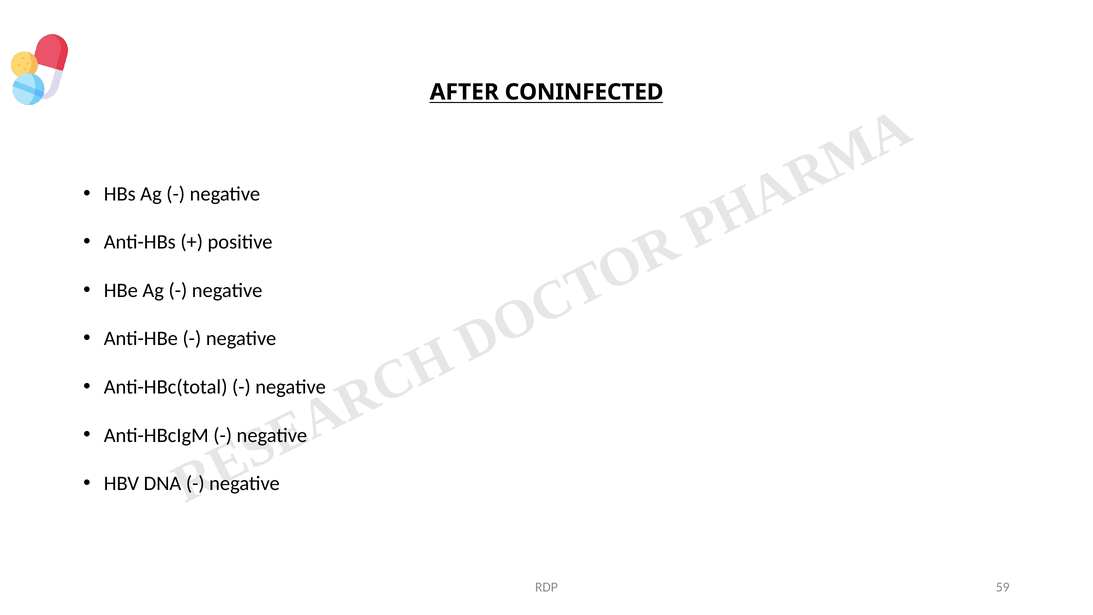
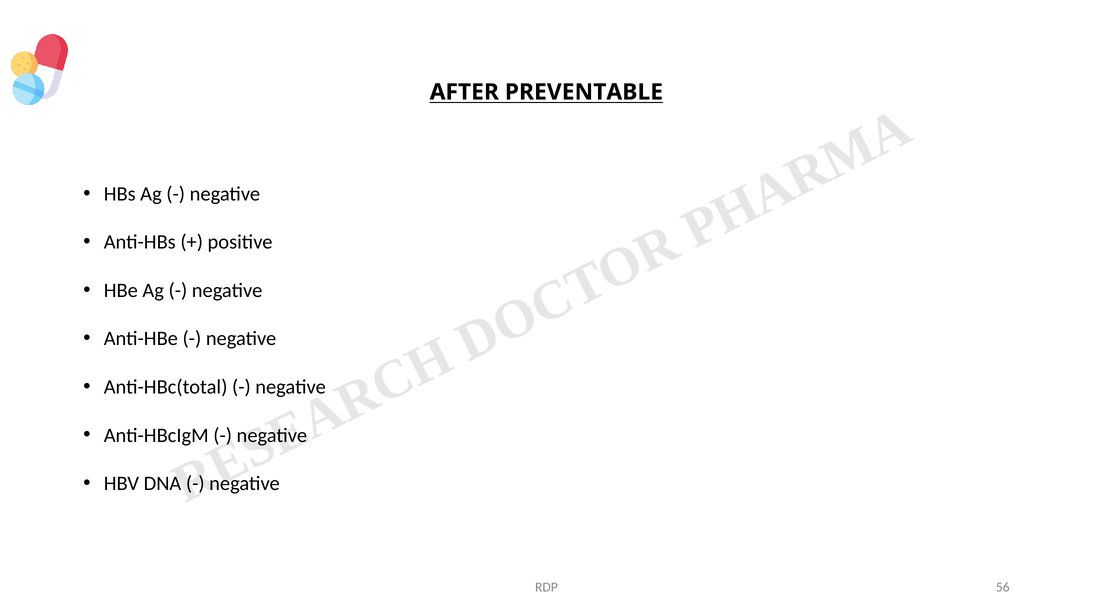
CONINFECTED: CONINFECTED -> PREVENTABLE (584, 92)
59: 59 -> 56 (1003, 587)
